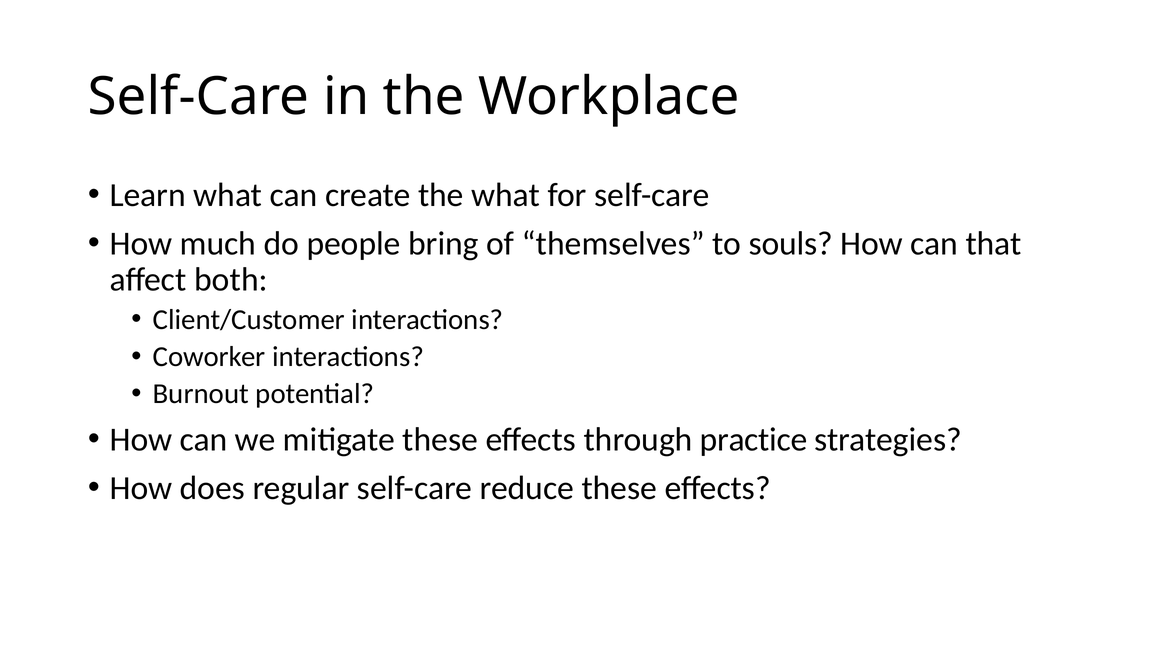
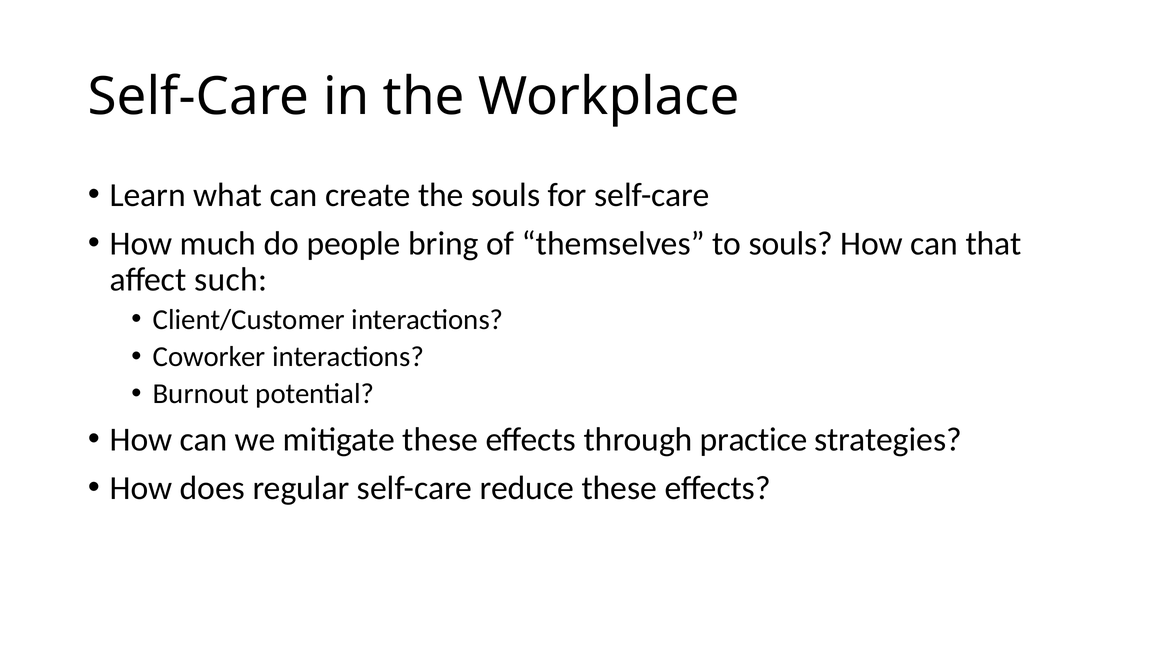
the what: what -> souls (506, 195)
both: both -> such (231, 280)
